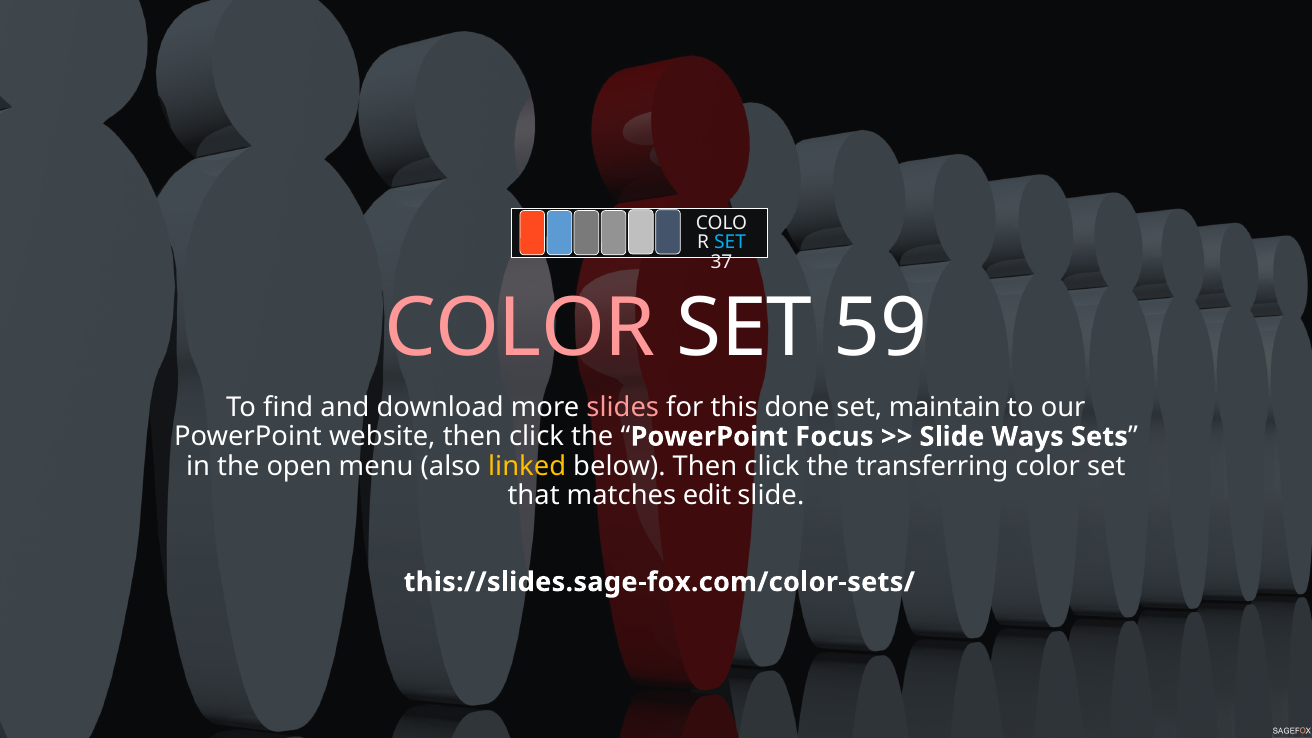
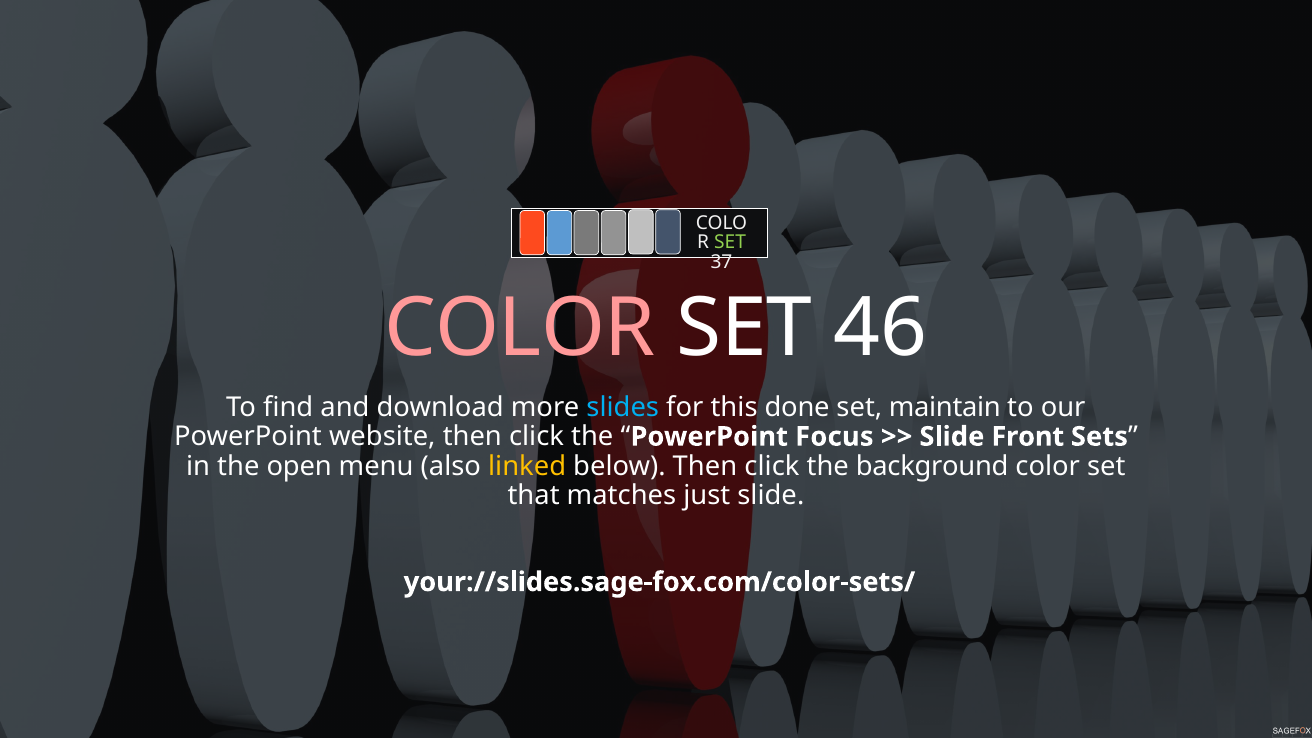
SET colour: light blue -> light green (730, 243)
59: 59 -> 46 (881, 328)
slides colour: pink -> light blue (623, 407)
Ways: Ways -> Front (1028, 437)
transferring: transferring -> background (932, 466)
edit: edit -> just (707, 496)
this://slides.sage-fox.com/color-sets/: this://slides.sage-fox.com/color-sets/ -> your://slides.sage-fox.com/color-sets/ (659, 582)
